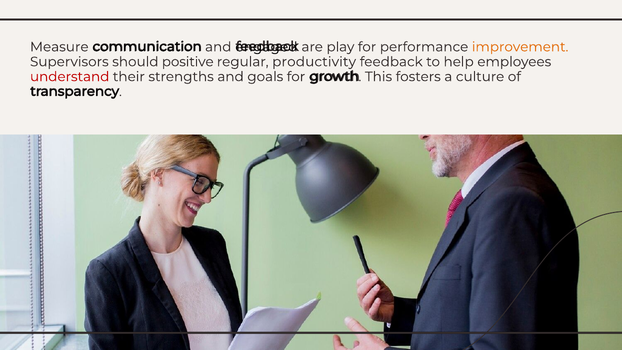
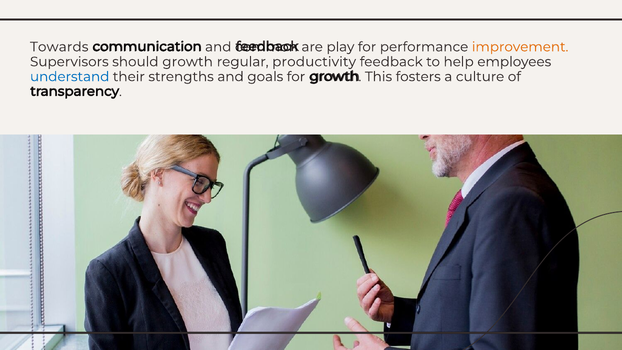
Measure: Measure -> Towards (59, 47)
engaged: engaged -> common (266, 47)
should positive: positive -> growth (188, 62)
understand colour: red -> blue (70, 77)
